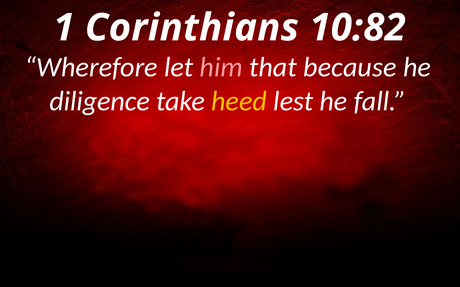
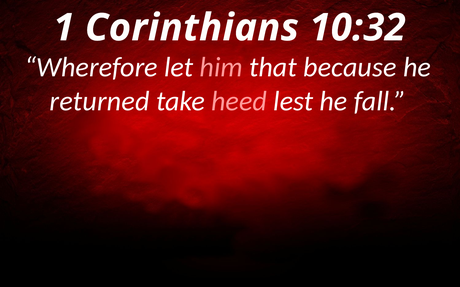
10:82: 10:82 -> 10:32 (358, 28)
diligence: diligence -> returned (100, 101)
heed colour: yellow -> pink (239, 101)
